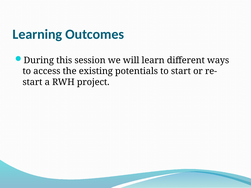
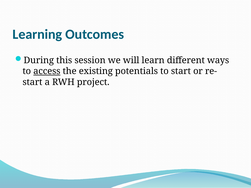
access underline: none -> present (47, 71)
